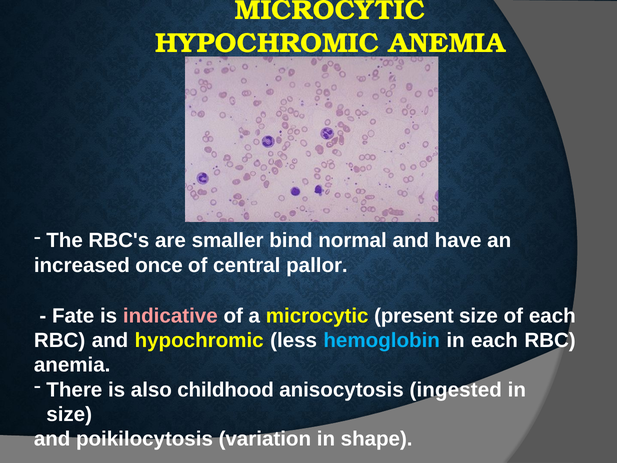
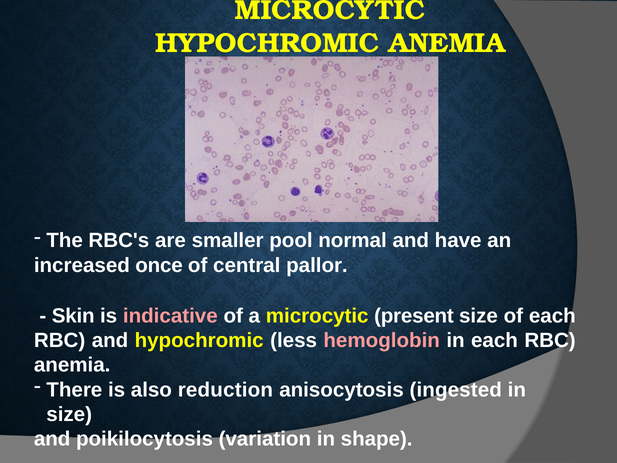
bind: bind -> pool (291, 240)
Fate: Fate -> Skin (73, 316)
hemoglobin colour: light blue -> pink (382, 340)
childhood: childhood -> reduction (225, 390)
